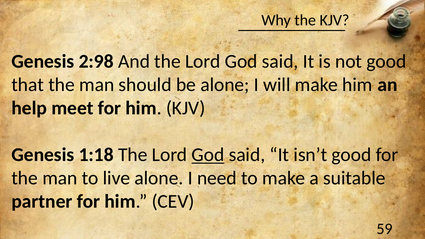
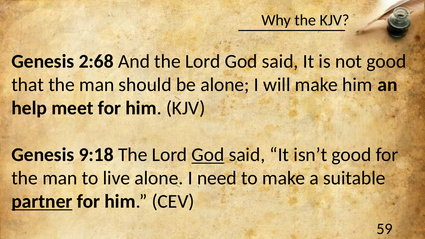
2:98: 2:98 -> 2:68 (96, 61)
1:18: 1:18 -> 9:18 (96, 155)
partner underline: none -> present (42, 201)
